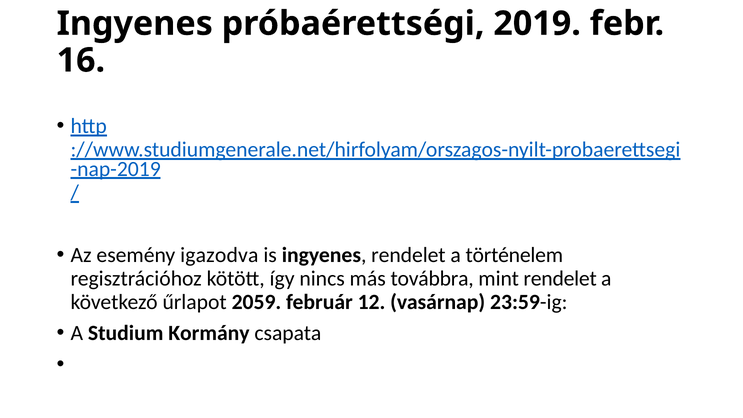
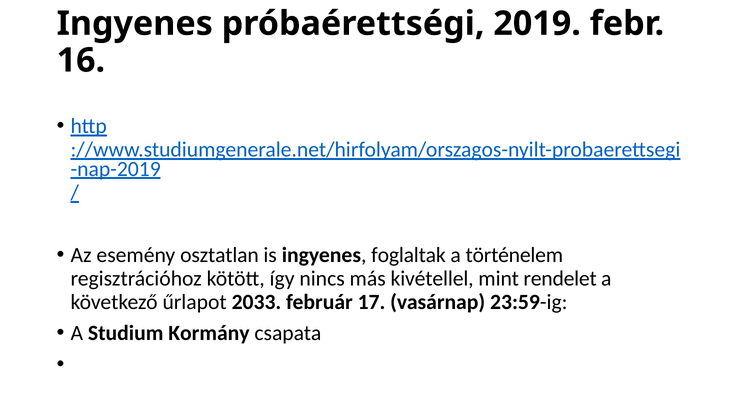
igazodva: igazodva -> osztatlan (219, 255)
ingyenes rendelet: rendelet -> foglaltak (408, 255)
továbbra: továbbra -> kivétellel (432, 278)
2059: 2059 -> 2033 (256, 302)
12: 12 -> 17 (371, 302)
